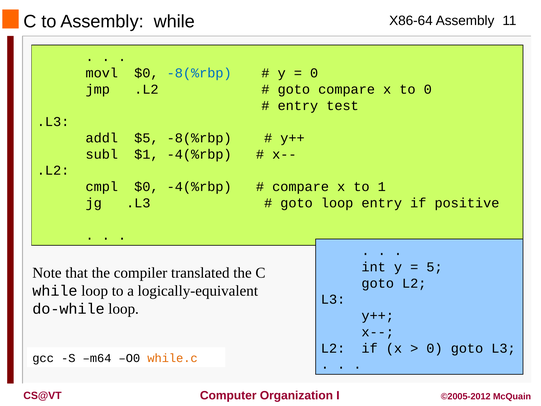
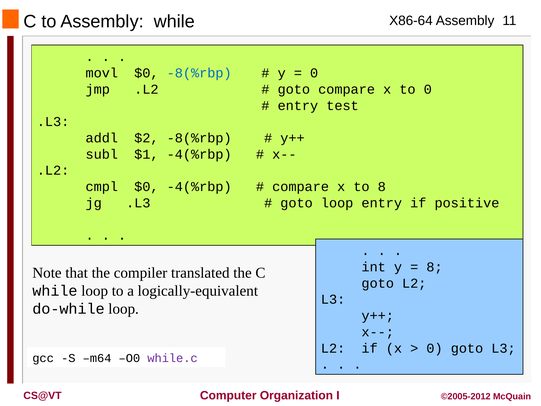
$5: $5 -> $2 (146, 138)
to 1: 1 -> 8 (382, 187)
5: 5 -> 8 (435, 267)
while.c colour: orange -> purple (173, 358)
